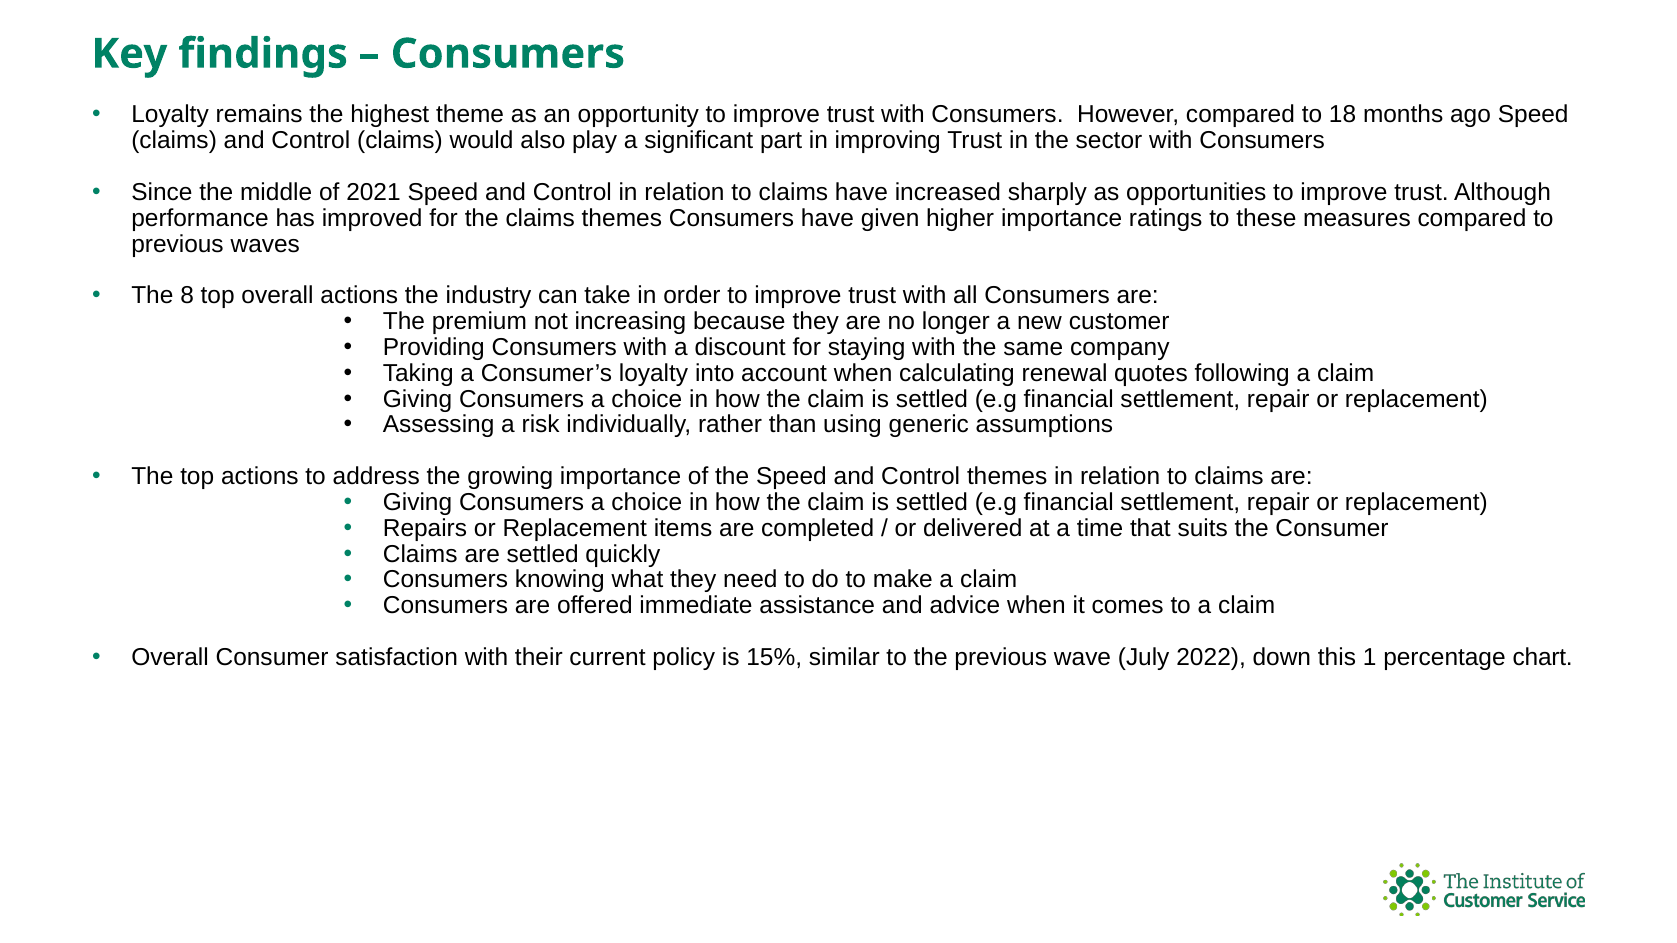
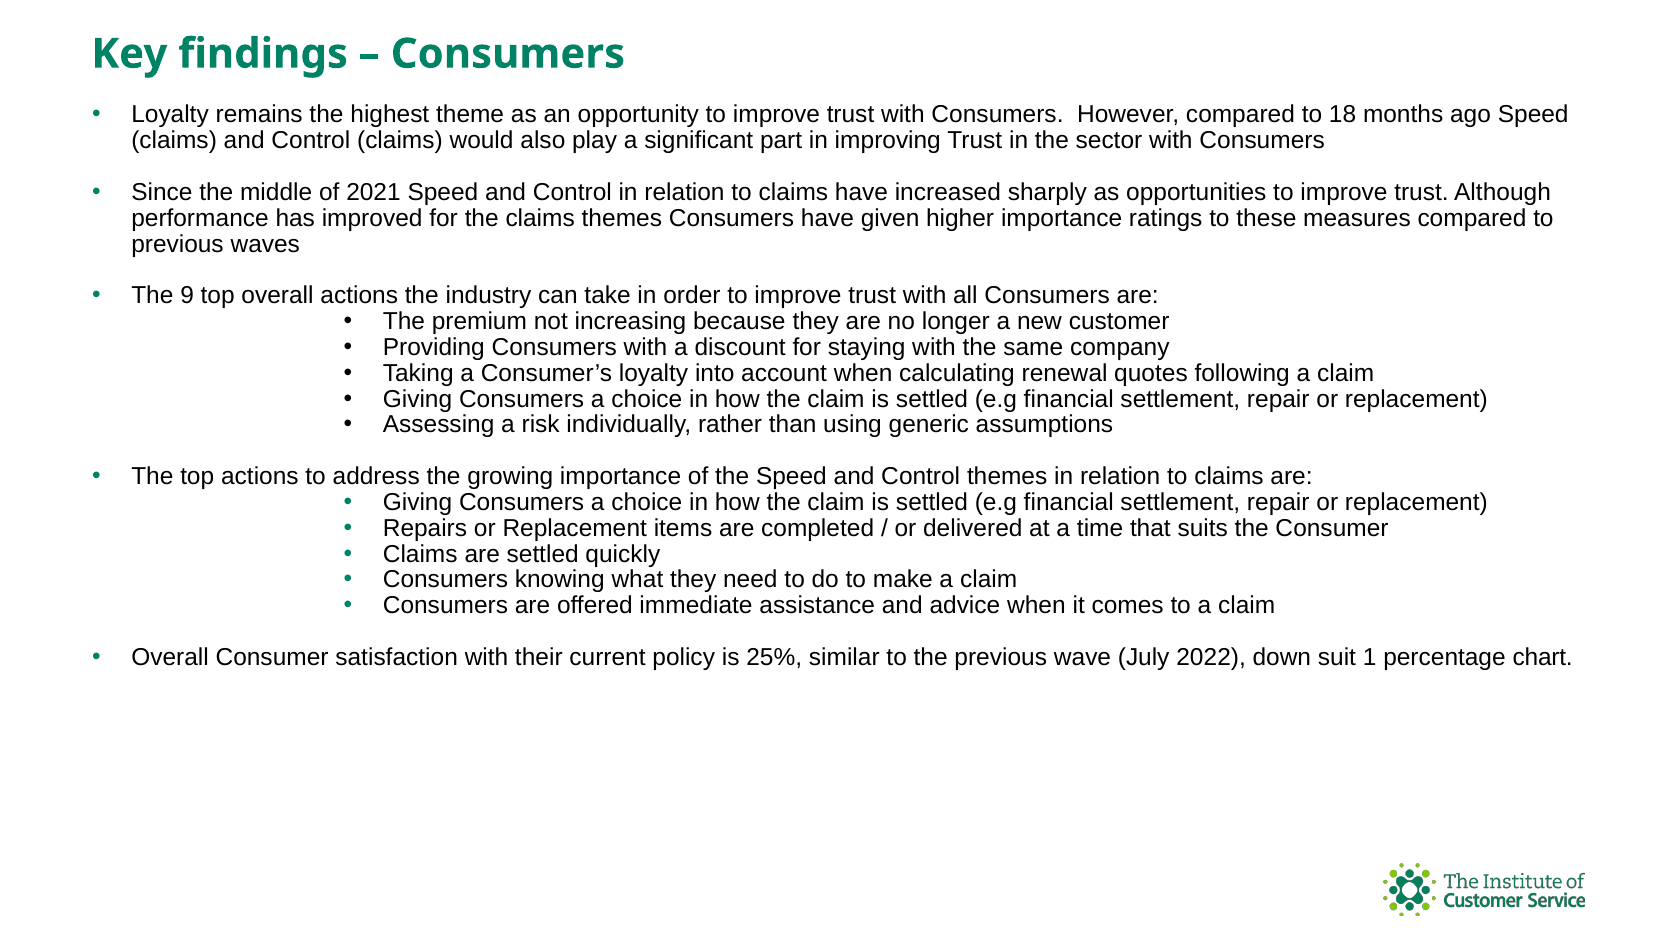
8: 8 -> 9 (187, 296)
15%: 15% -> 25% (774, 658)
this: this -> suit (1337, 658)
